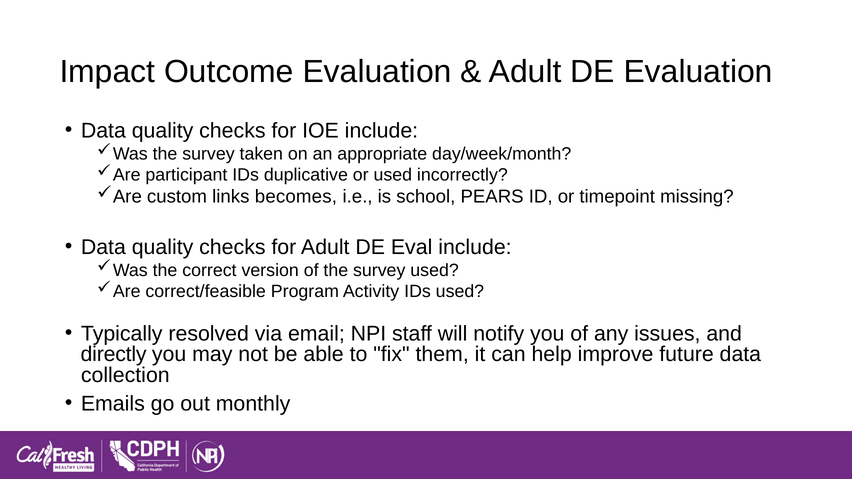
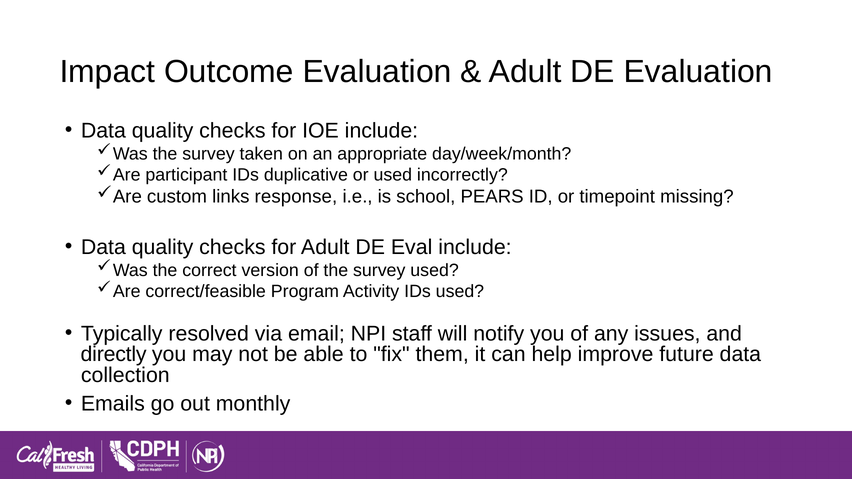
becomes: becomes -> response (296, 197)
